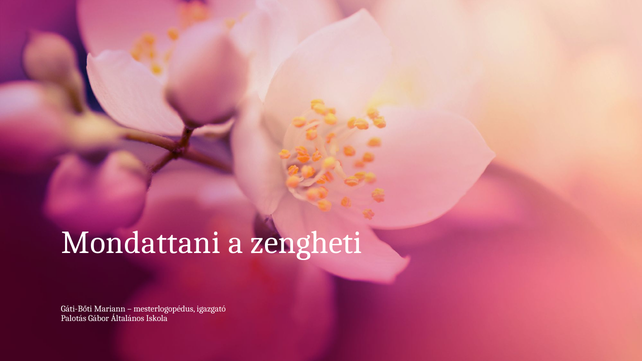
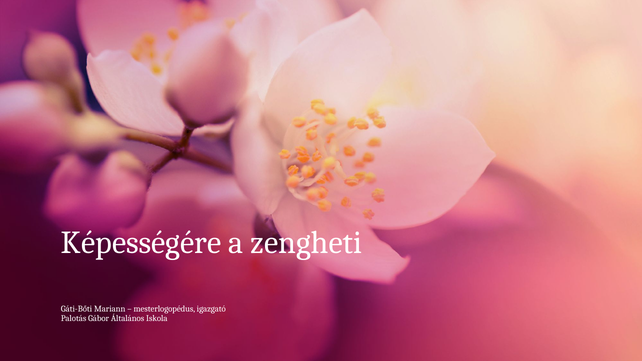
Mondattani: Mondattani -> Képességére (141, 243)
